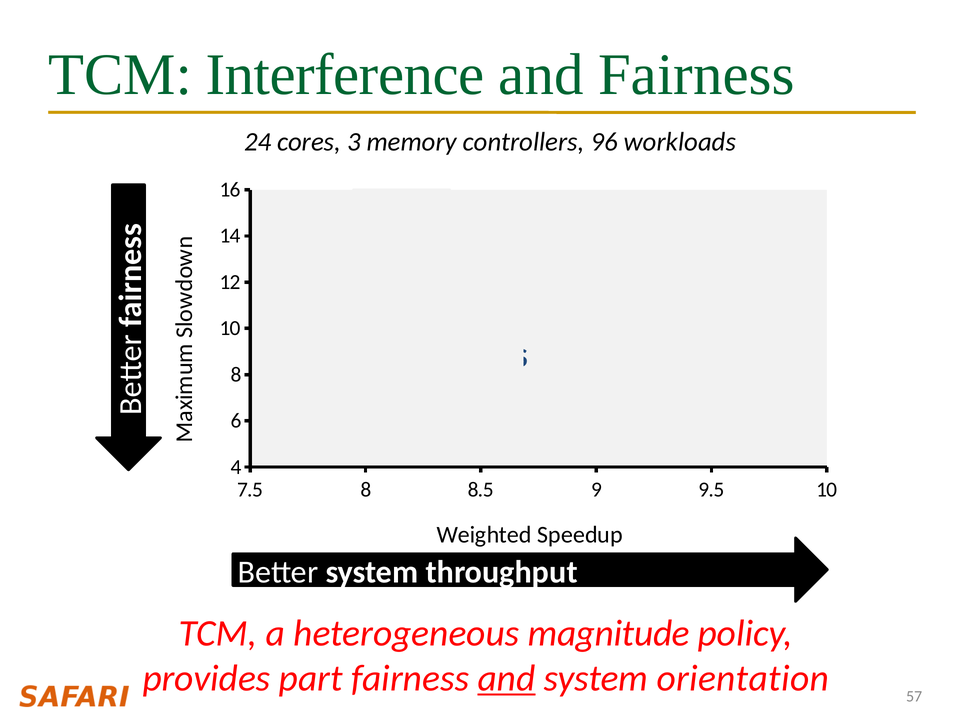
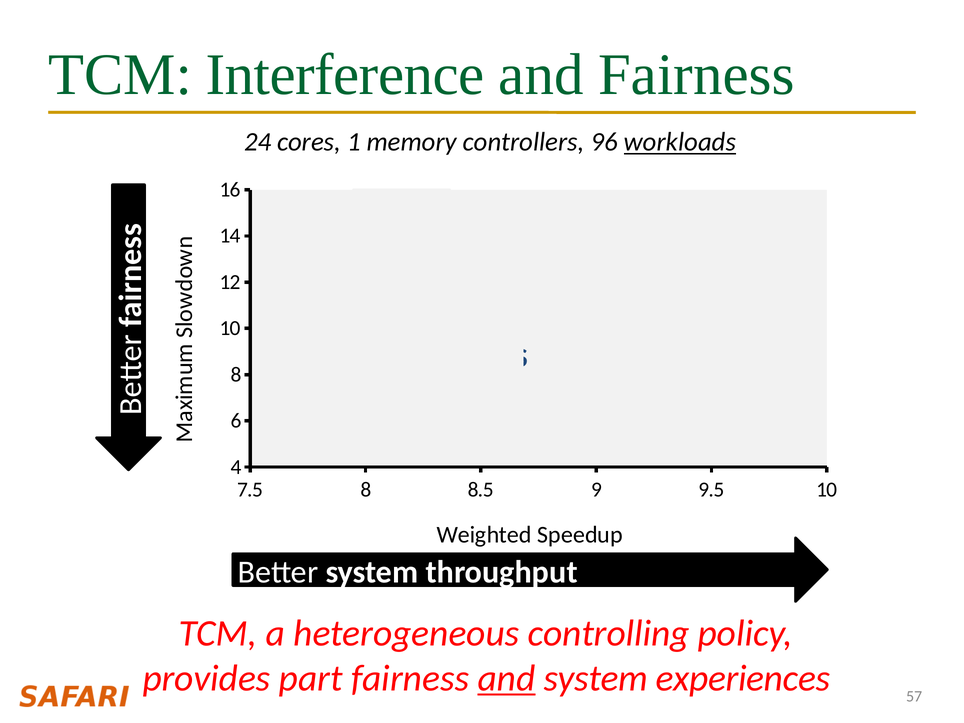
3: 3 -> 1 (354, 142)
workloads underline: none -> present (680, 142)
magnitude: magnitude -> controlling (609, 633)
orientation: orientation -> experiences (743, 678)
